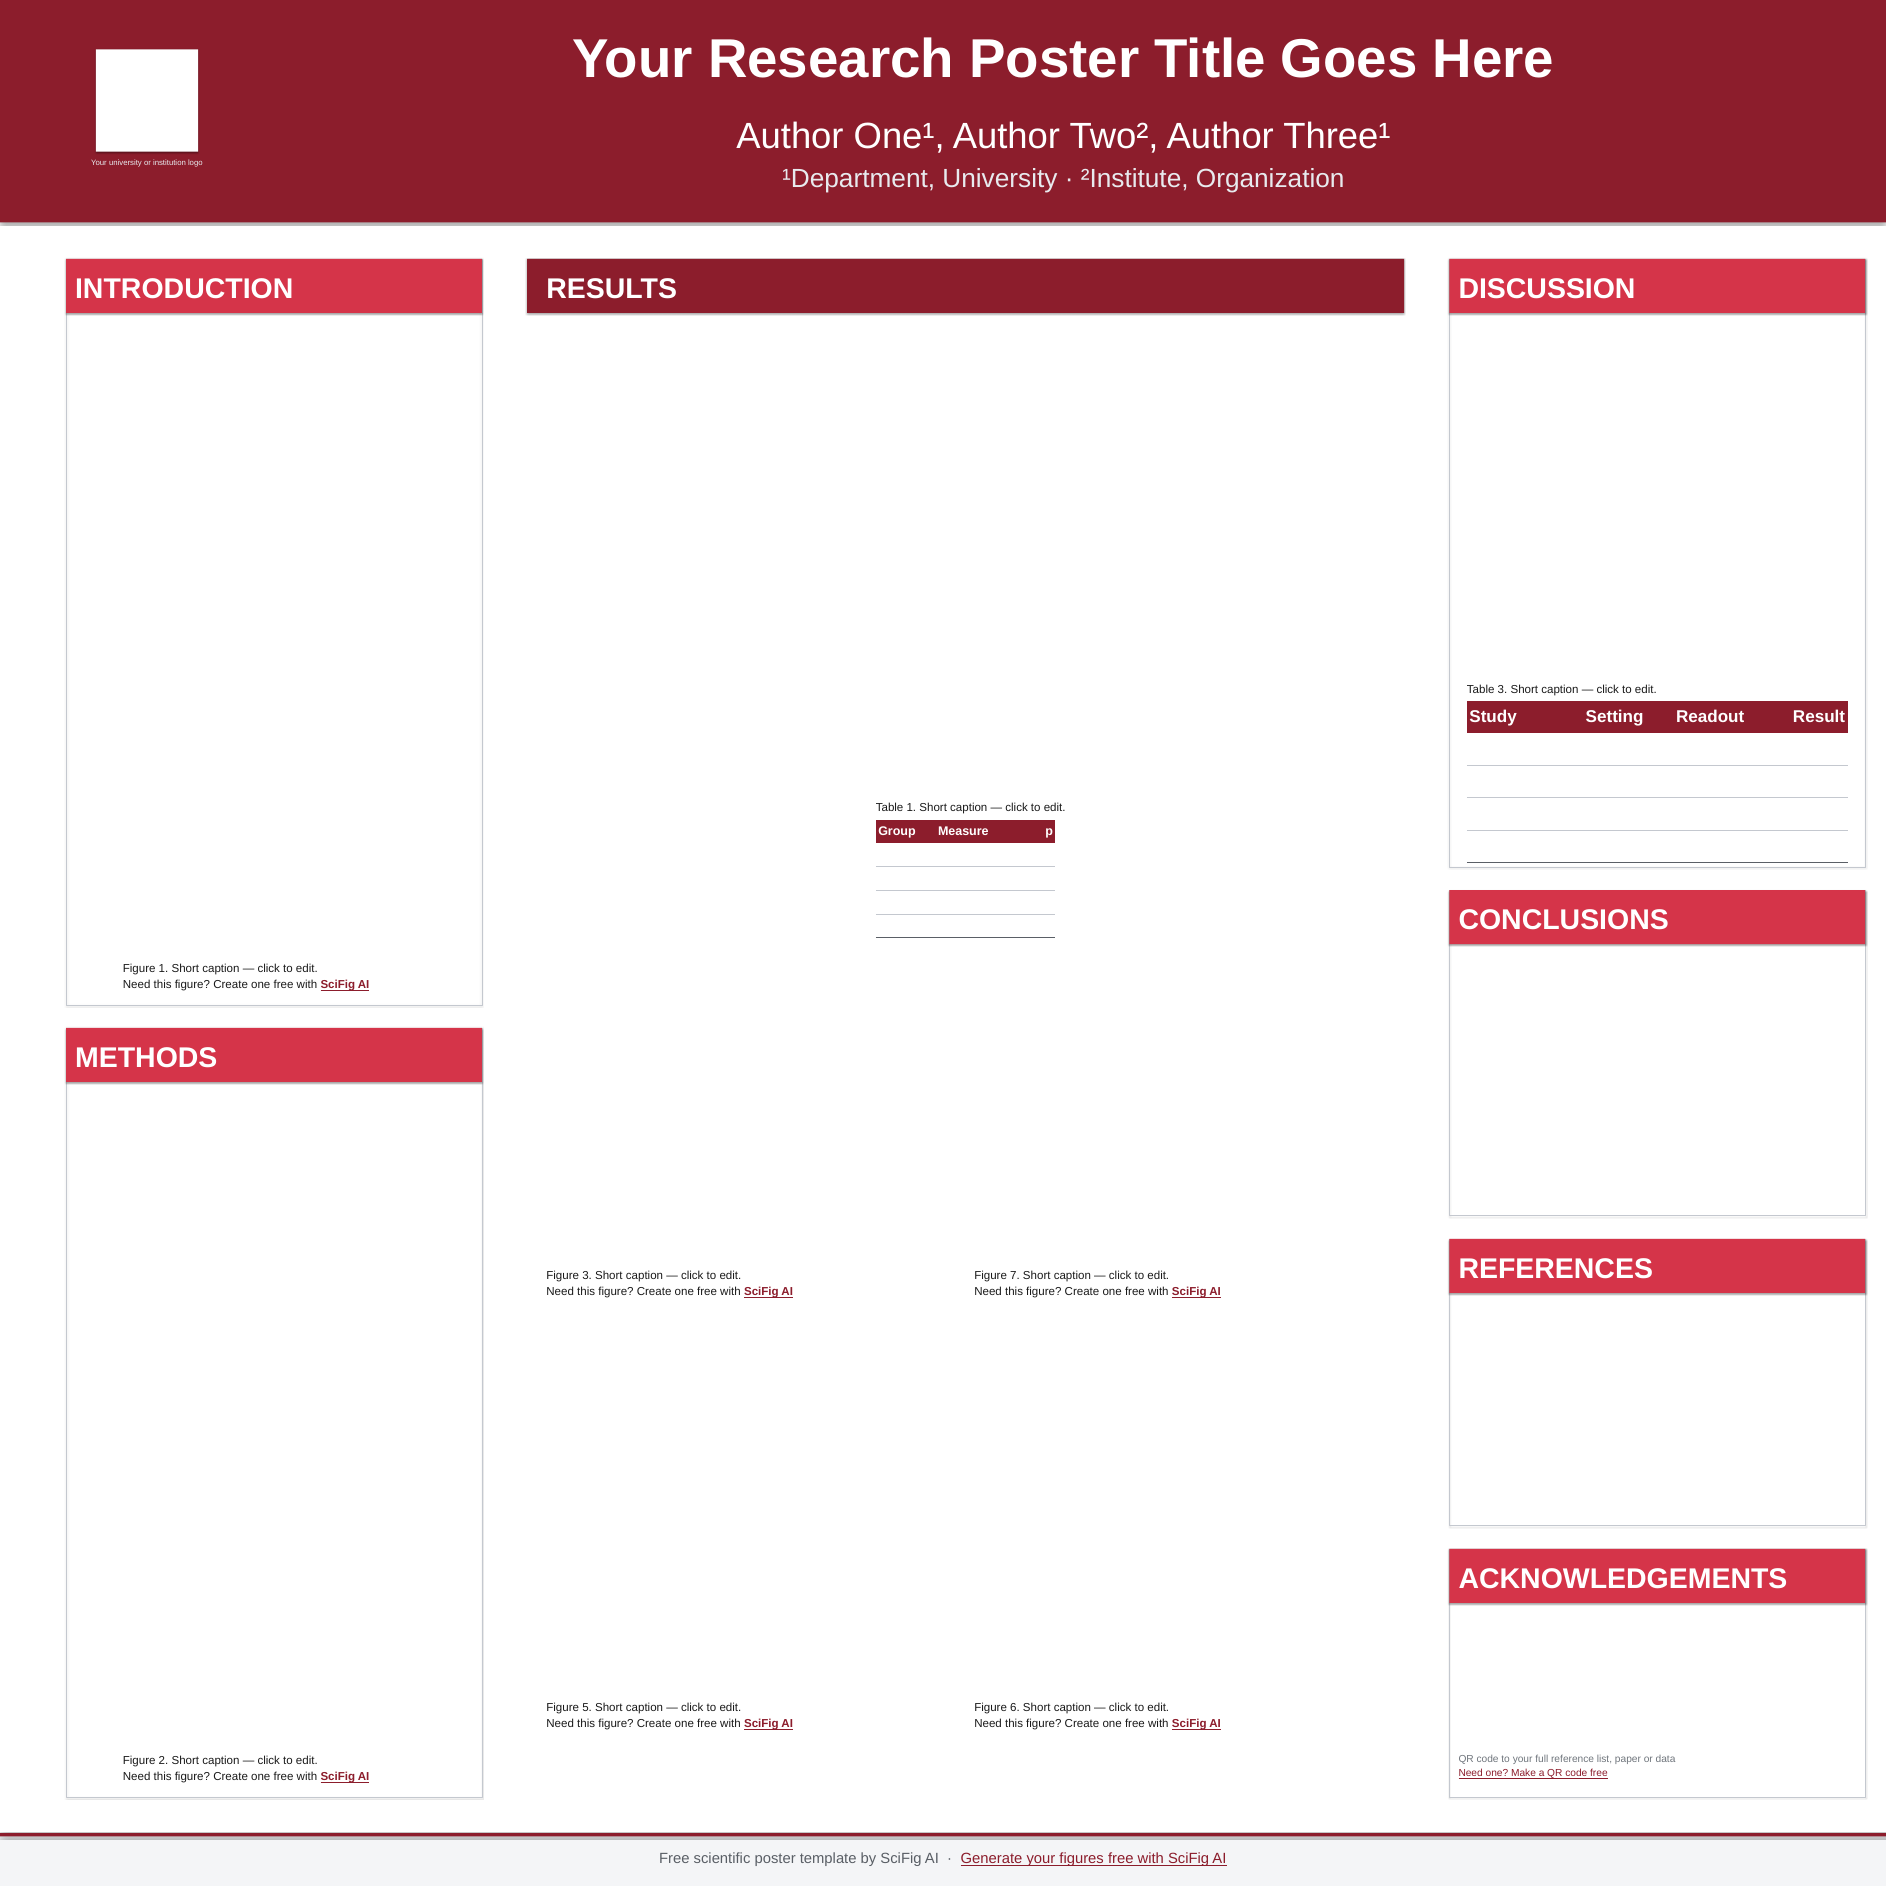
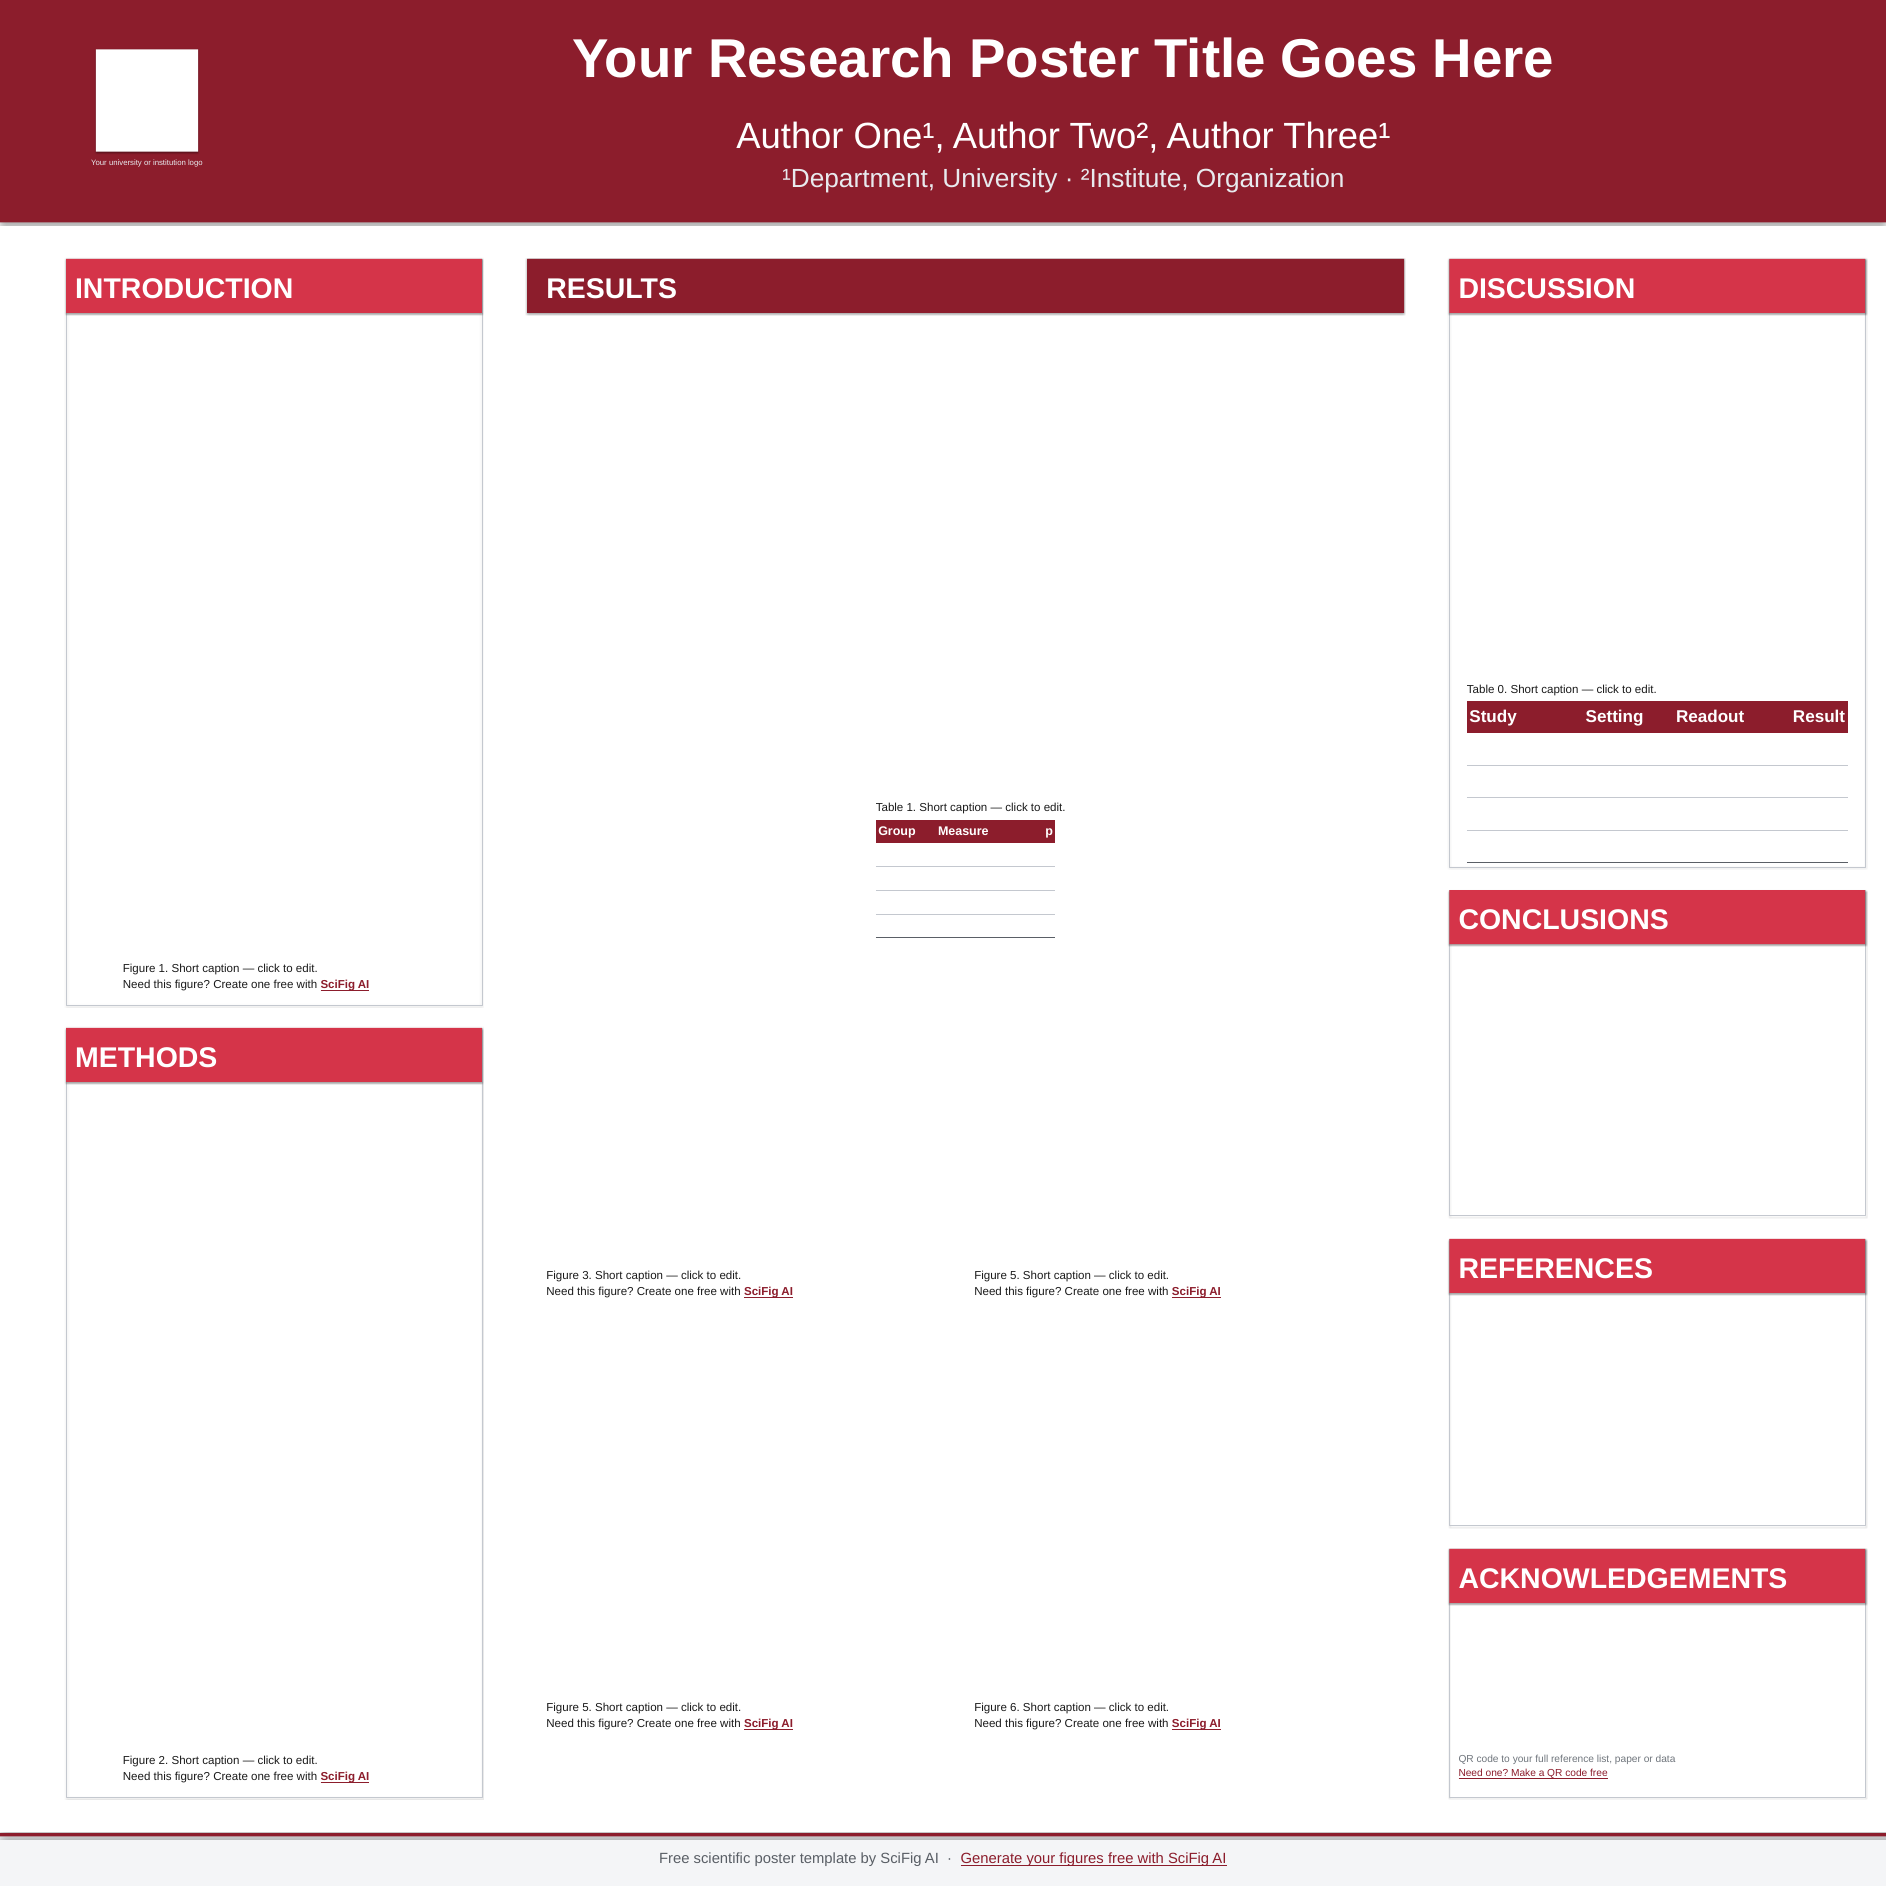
Table 3: 3 -> 0 (1503, 690)
7: 7 -> 5 (1015, 1275)
